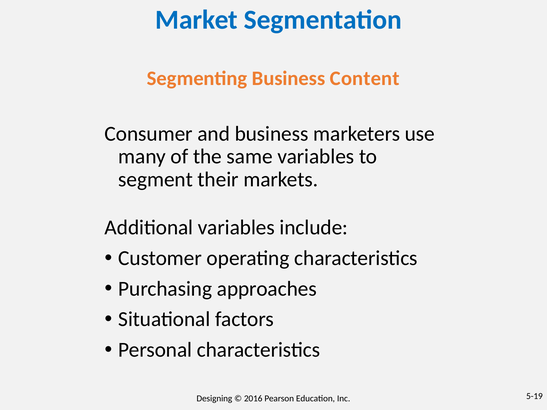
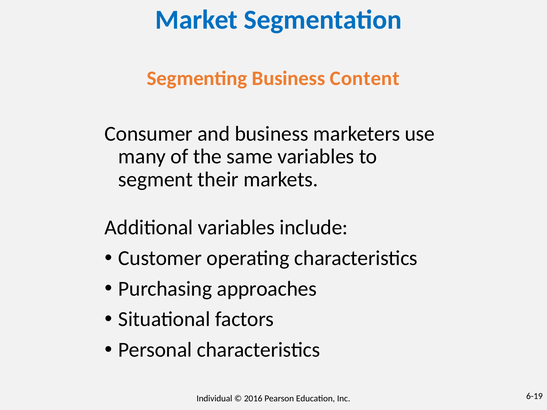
Designing: Designing -> Individual (214, 399)
5-19: 5-19 -> 6-19 (534, 396)
